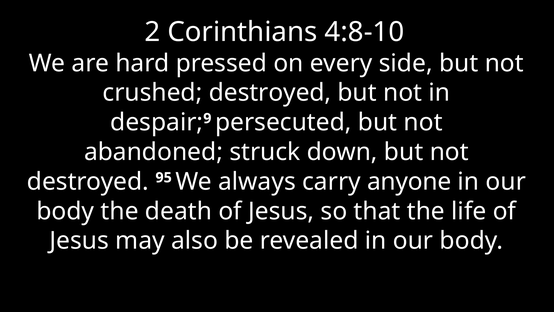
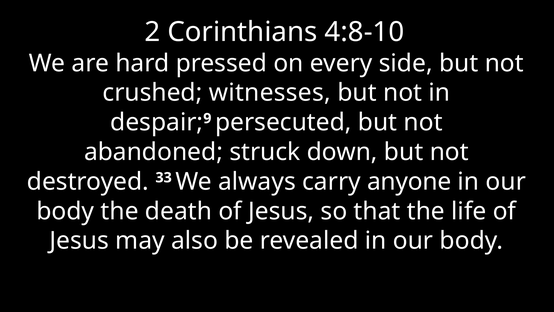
crushed destroyed: destroyed -> witnesses (270, 93)
95: 95 -> 33 (164, 177)
